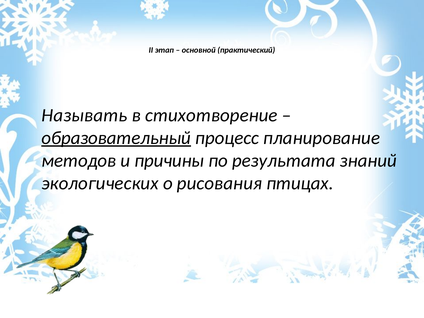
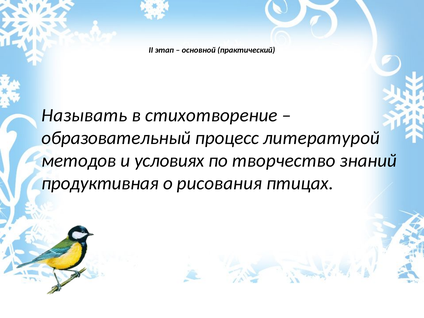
образовательный underline: present -> none (116, 138)
планирование: планирование -> литературой (322, 138)
причины: причины -> условиях (169, 161)
результата: результата -> творчество (284, 161)
экологических: экологических -> продуктивная (100, 183)
